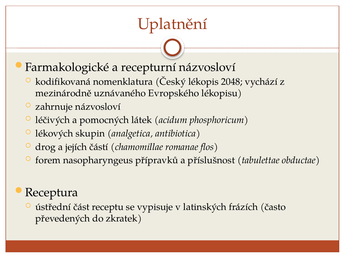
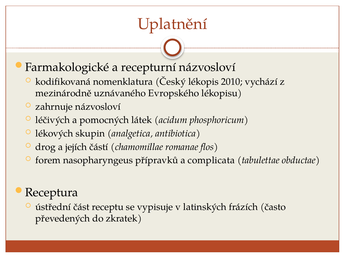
2048: 2048 -> 2010 (232, 82)
příslušnost: příslušnost -> complicata (211, 161)
